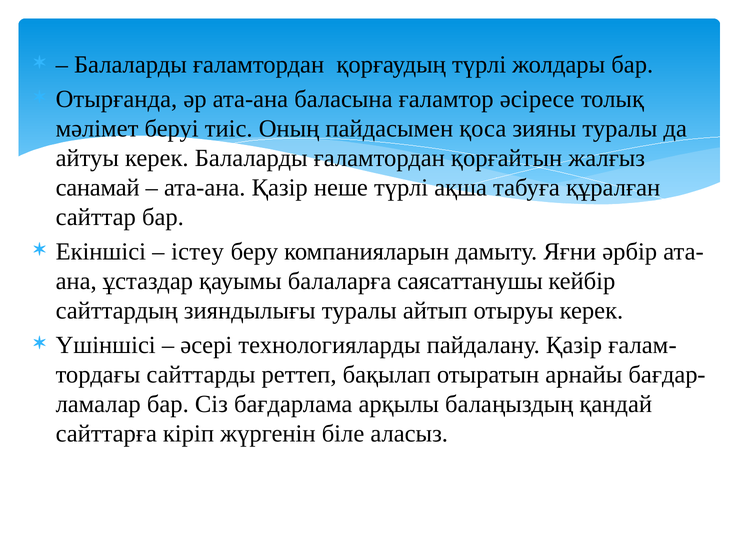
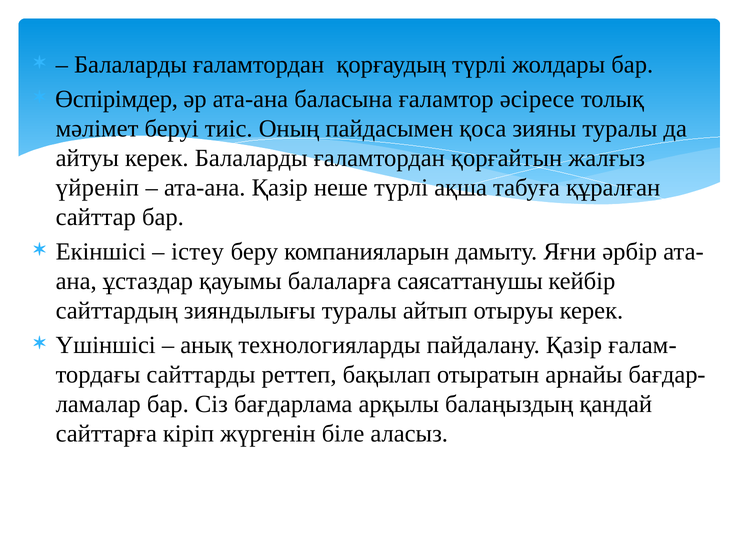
Отырғанда: Отырғанда -> Өспірімдер (117, 99)
санамай: санамай -> үйреніп (97, 187)
әсері: әсері -> анық (206, 345)
